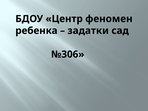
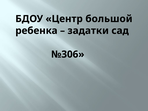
феномен: феномен -> большой (109, 19)
